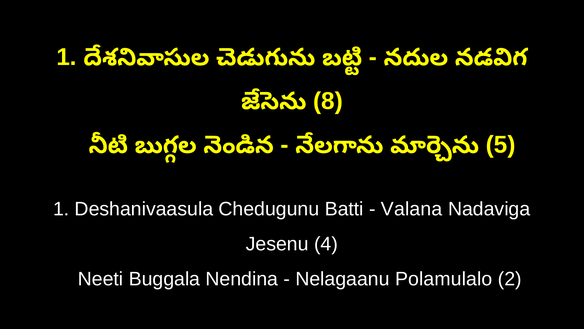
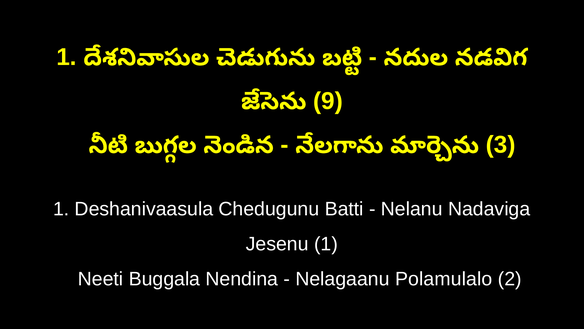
8: 8 -> 9 (328, 101)
5: 5 -> 3 (501, 145)
Valana: Valana -> Nelanu (412, 209)
Jesenu 4: 4 -> 1 (326, 244)
